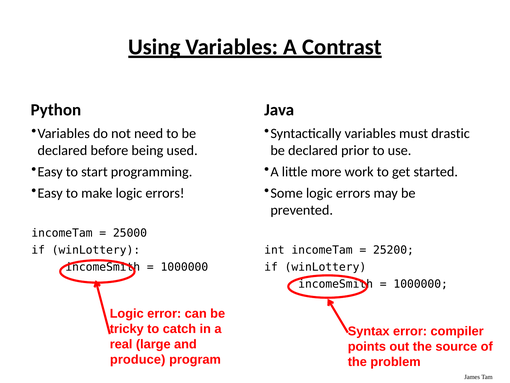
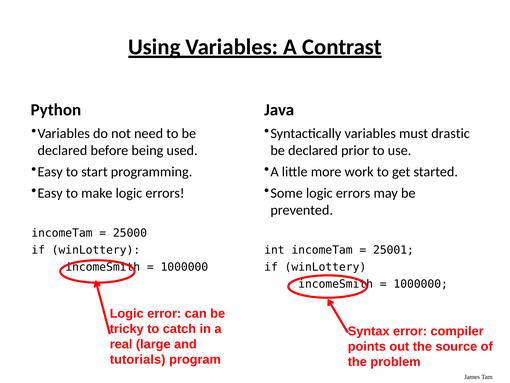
25200: 25200 -> 25001 (393, 250)
produce: produce -> tutorials (138, 359)
